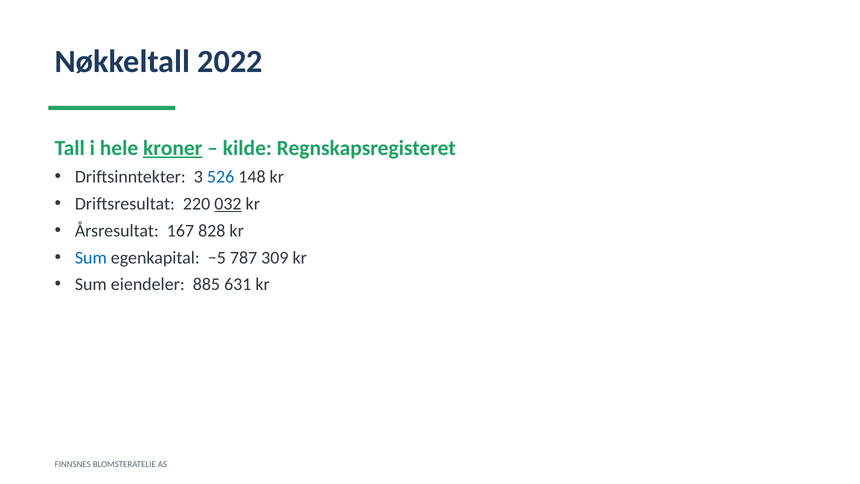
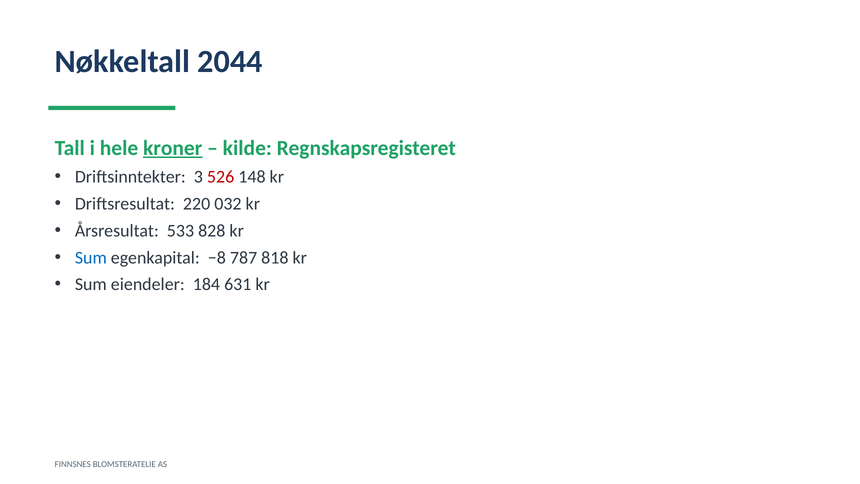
2022: 2022 -> 2044 (230, 61)
526 colour: blue -> red (221, 177)
032 underline: present -> none (228, 204)
167: 167 -> 533 (180, 231)
−5: −5 -> −8 (217, 258)
309: 309 -> 818 (275, 258)
885: 885 -> 184 (206, 284)
